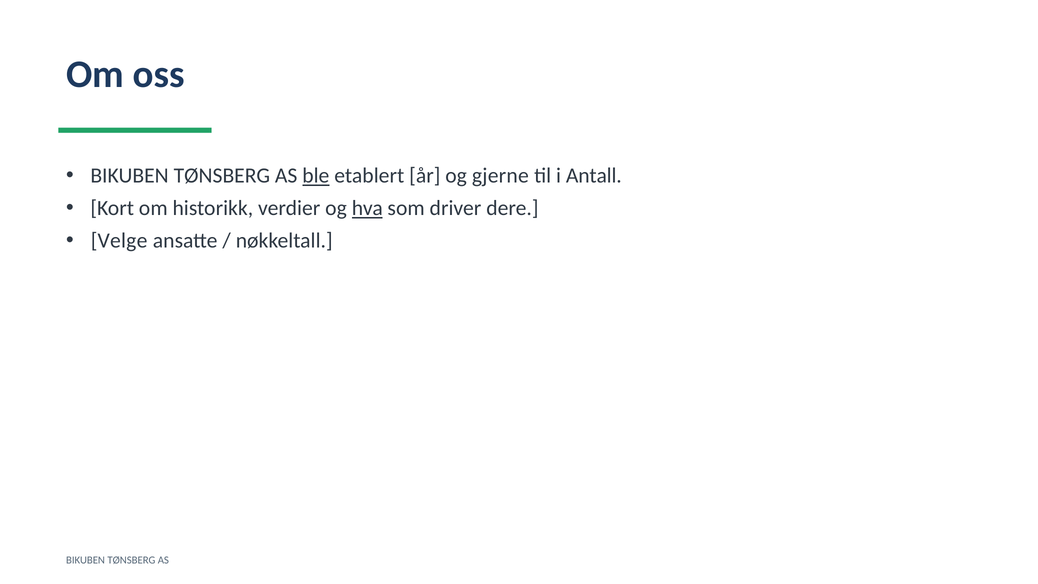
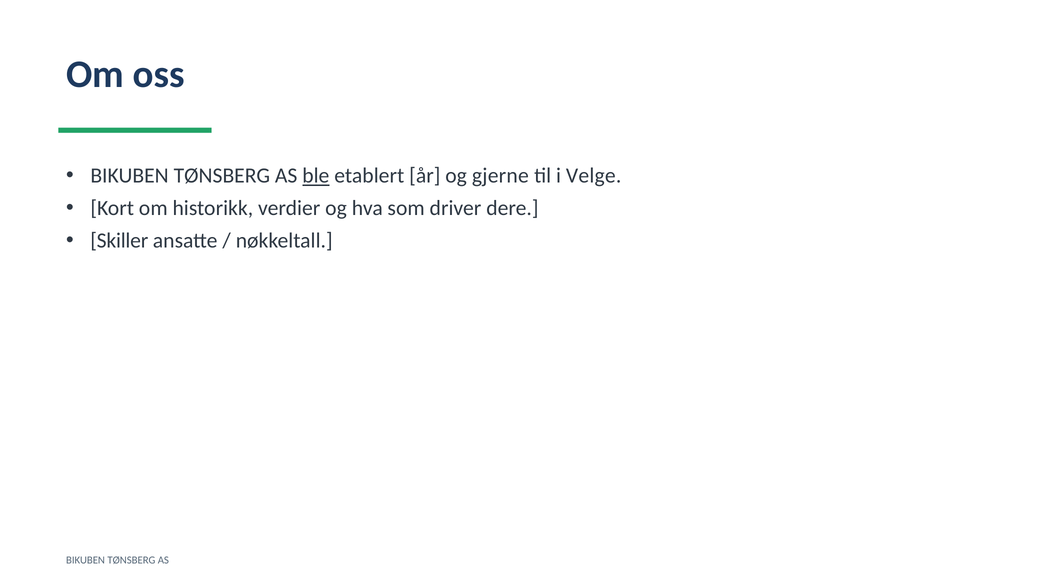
Antall: Antall -> Velge (594, 176)
hva underline: present -> none (367, 208)
Velge: Velge -> Skiller (119, 241)
